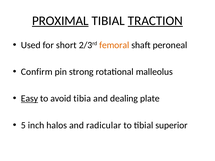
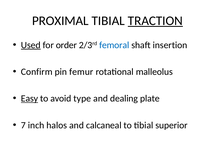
PROXIMAL underline: present -> none (60, 21)
Used underline: none -> present (31, 45)
short: short -> order (66, 45)
femoral colour: orange -> blue (114, 45)
peroneal: peroneal -> insertion (170, 45)
strong: strong -> femur (81, 72)
tibia: tibia -> type (82, 99)
5: 5 -> 7 (23, 125)
radicular: radicular -> calcaneal (104, 125)
